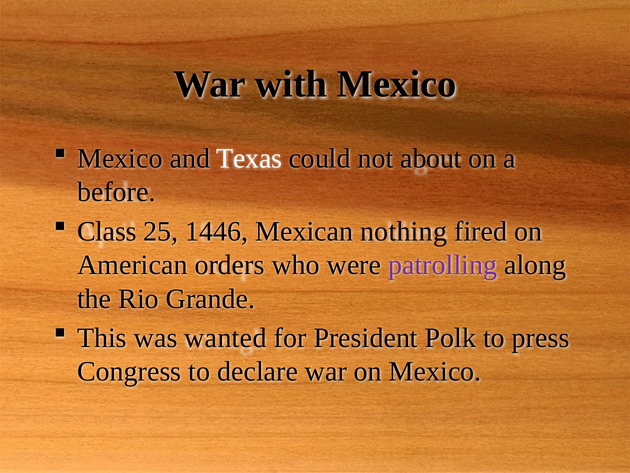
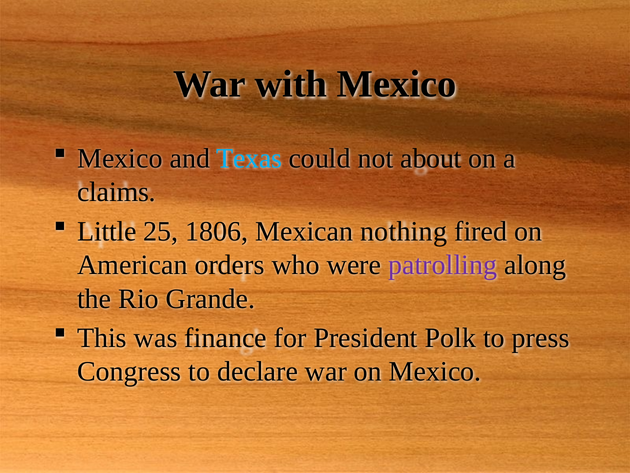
Texas colour: white -> light blue (249, 158)
before: before -> claims (117, 192)
Class: Class -> Little (107, 231)
1446: 1446 -> 1806 (217, 231)
wanted: wanted -> finance (226, 338)
